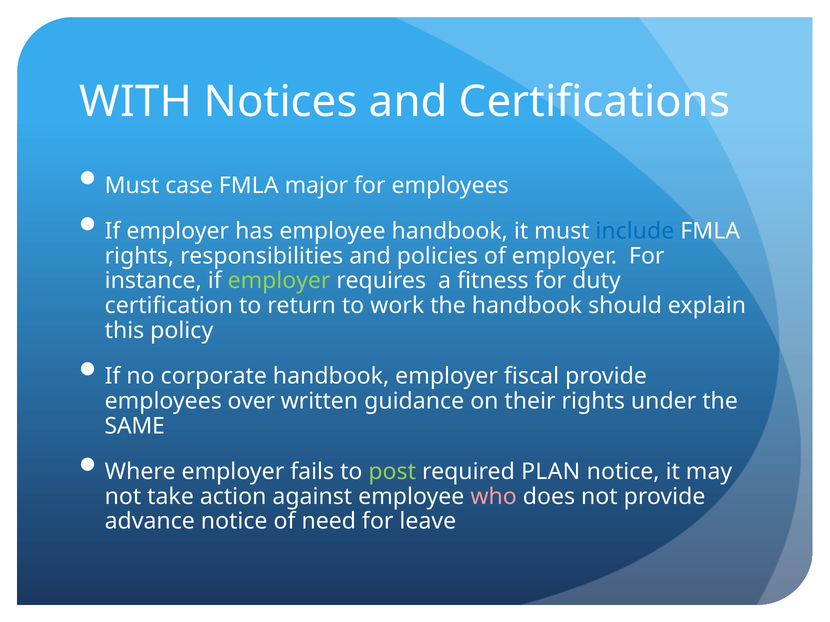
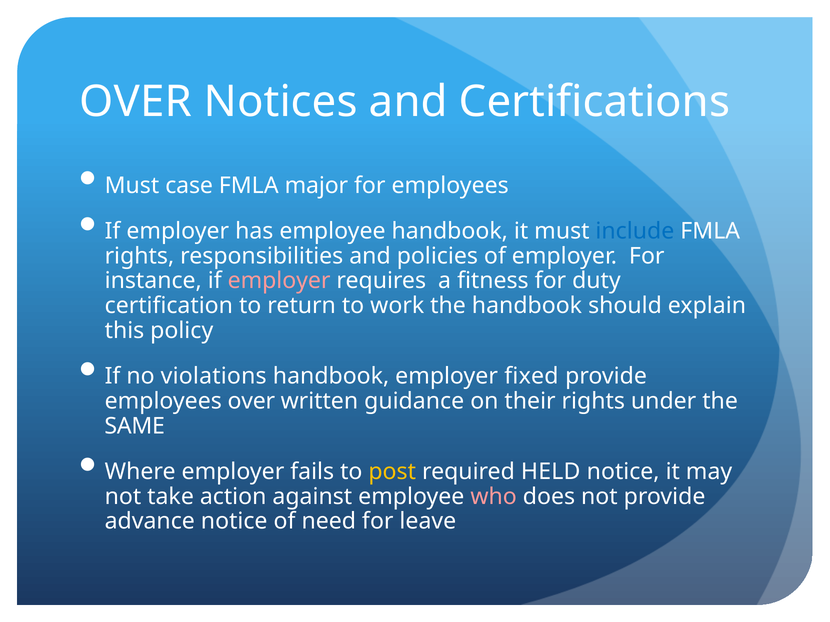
WITH: WITH -> OVER (136, 102)
employer colour: light green -> pink (279, 281)
corporate: corporate -> violations (214, 377)
fiscal: fiscal -> fixed (531, 377)
post colour: light green -> yellow (392, 472)
PLAN: PLAN -> HELD (551, 472)
